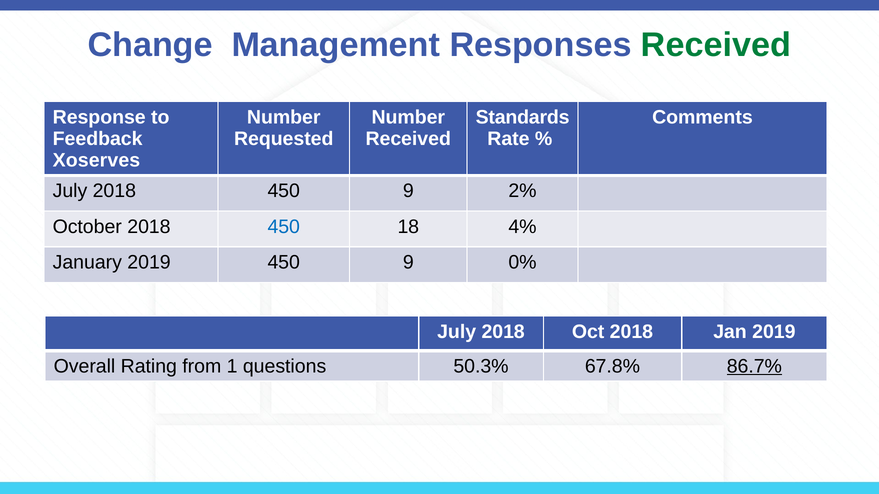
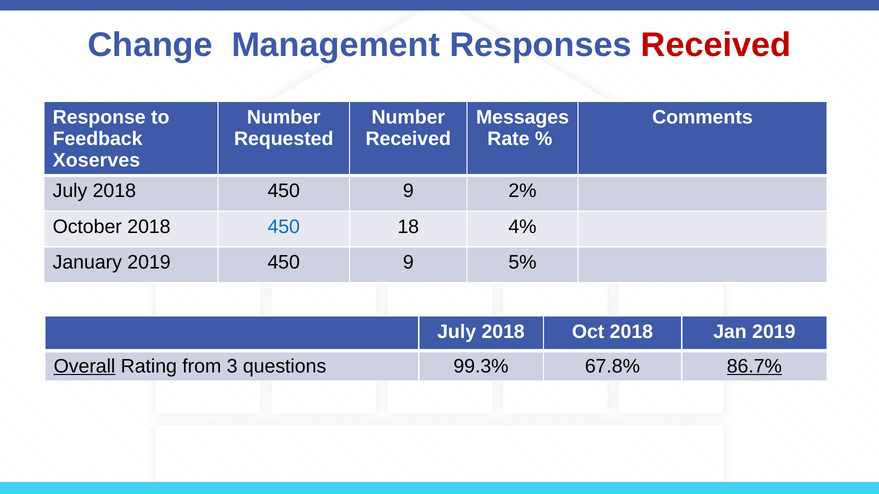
Received colour: green -> red (716, 45)
Standards: Standards -> Messages (523, 117)
0%: 0% -> 5% (523, 263)
Overall underline: none -> present (85, 367)
1: 1 -> 3 (232, 367)
50.3%: 50.3% -> 99.3% (481, 367)
